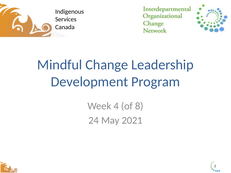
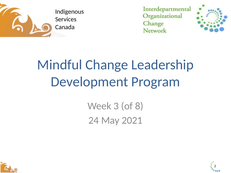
4: 4 -> 3 (116, 106)
